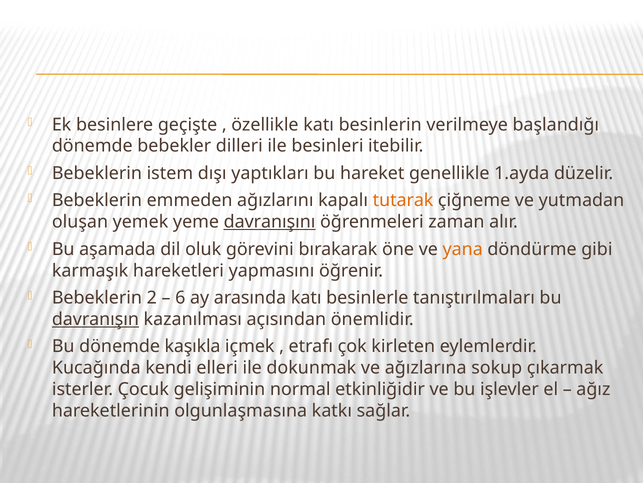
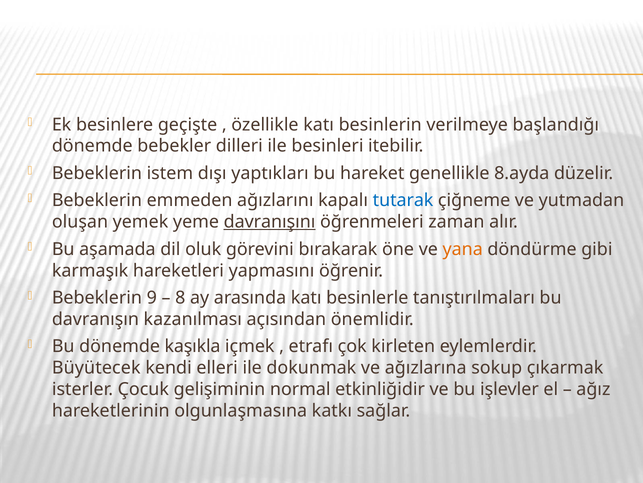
1.ayda: 1.ayda -> 8.ayda (522, 173)
tutarak colour: orange -> blue (403, 200)
2: 2 -> 9 (152, 297)
6: 6 -> 8 (180, 297)
davranışın underline: present -> none (95, 319)
Kucağında: Kucağında -> Büyütecek (96, 367)
